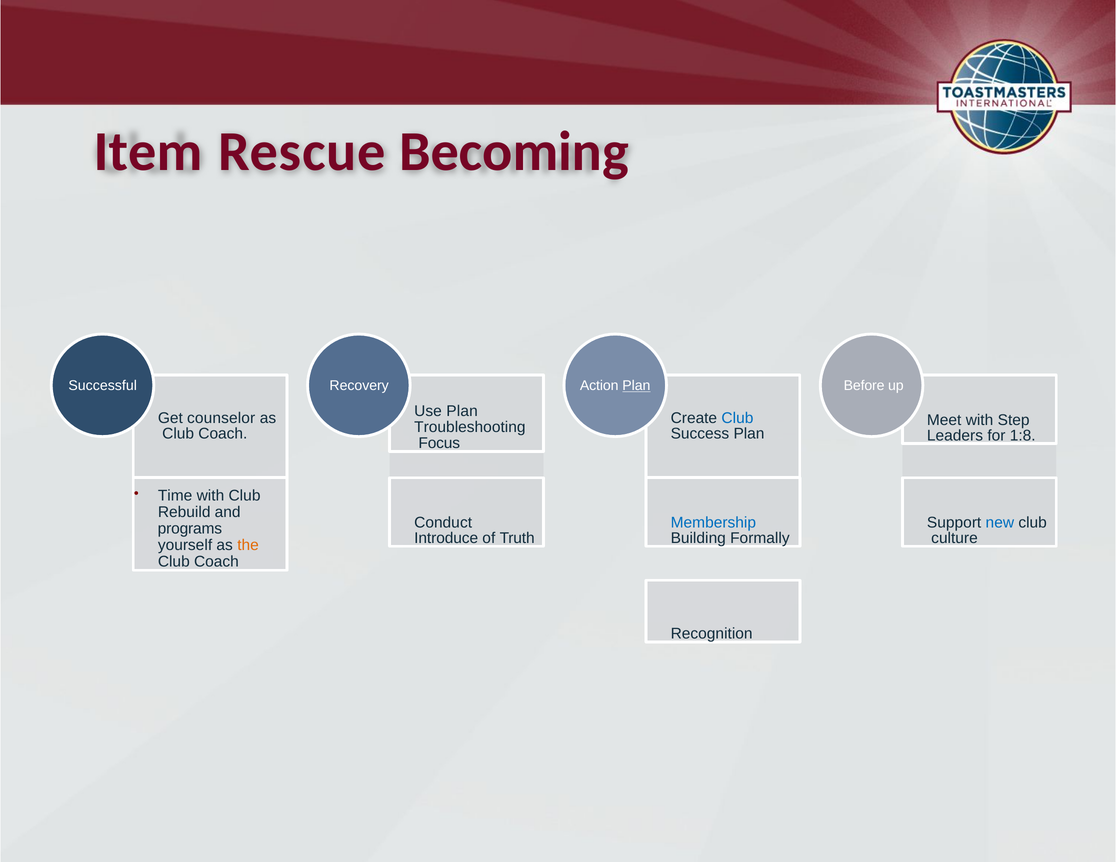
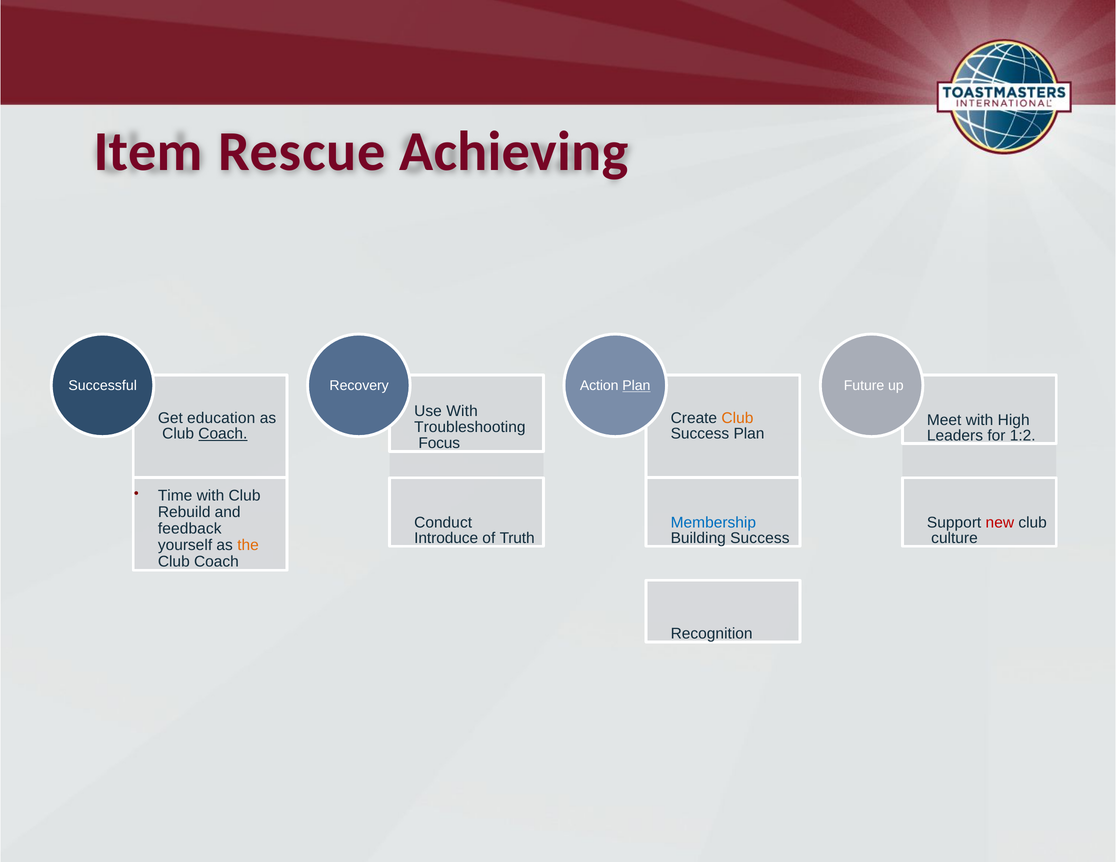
Becoming: Becoming -> Achieving (514, 152)
Before: Before -> Future (864, 386)
Use Plan: Plan -> With (462, 411)
counselor: counselor -> education (221, 419)
Club colour: blue -> orange (737, 419)
Step: Step -> High (1014, 420)
Coach underline: none -> present (223, 434)
1:8: 1:8 -> 1:2 (1023, 436)
new colour: blue -> red (1000, 523)
programs: programs -> feedback (190, 529)
Building Formally: Formally -> Success (760, 538)
